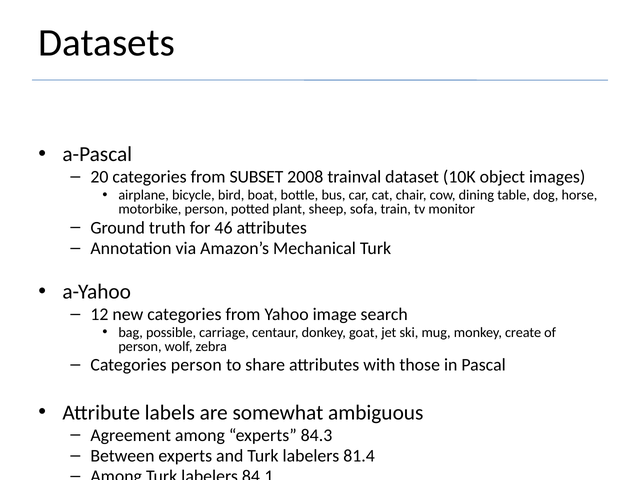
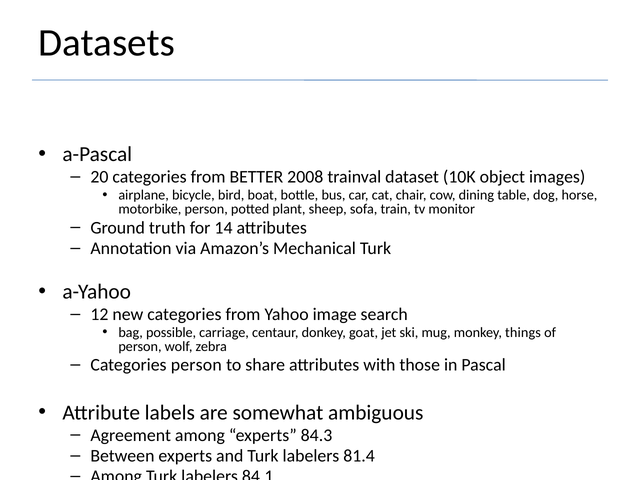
SUBSET: SUBSET -> BETTER (256, 177)
46: 46 -> 14 (223, 228)
create: create -> things (523, 333)
